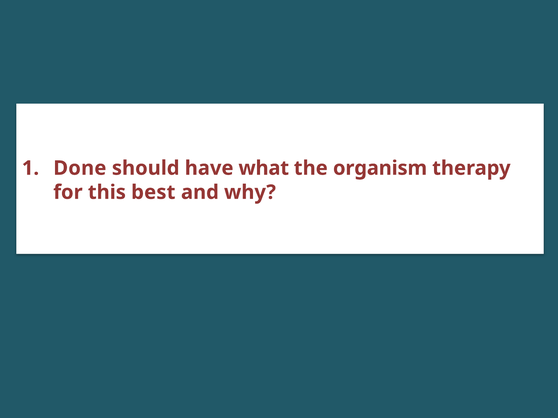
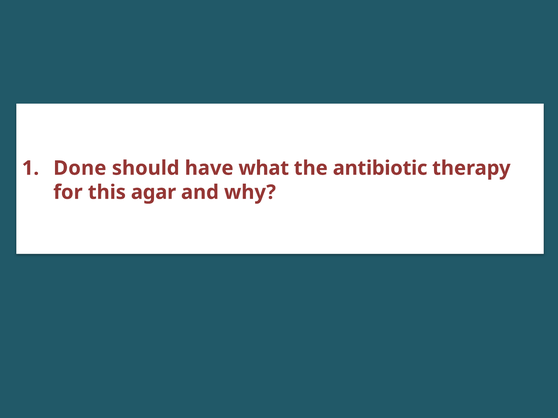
organism: organism -> antibiotic (380, 168)
best: best -> agar (153, 192)
